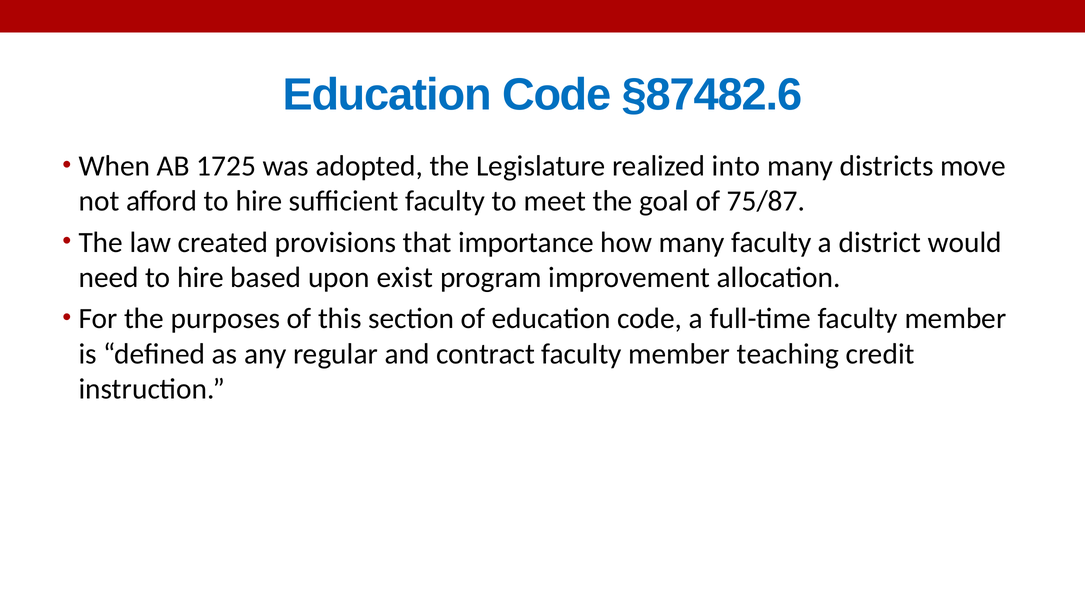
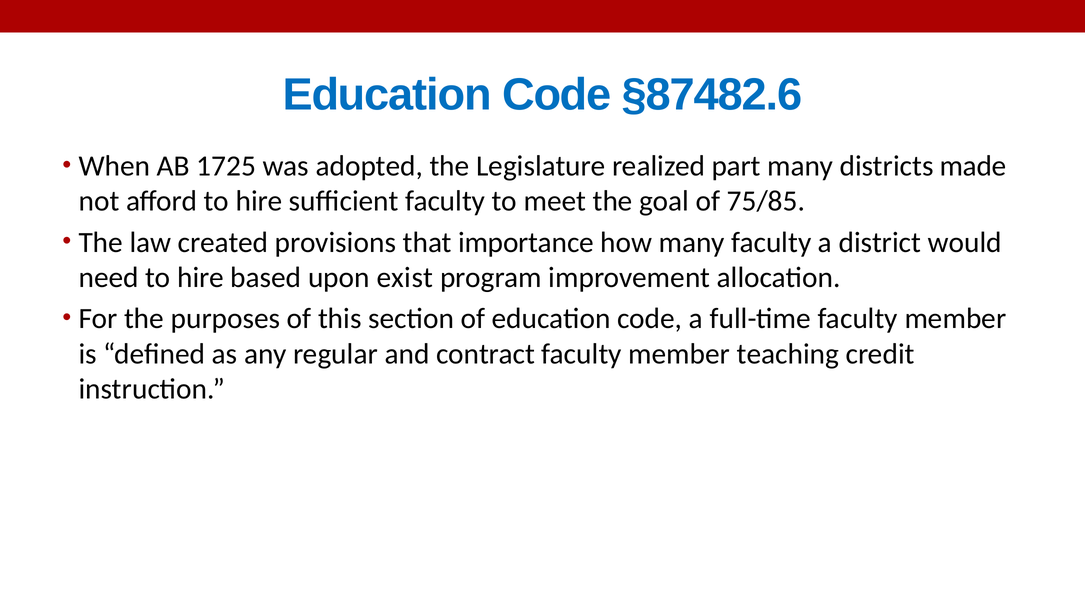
into: into -> part (736, 166)
move: move -> made (973, 166)
75/87: 75/87 -> 75/85 (766, 201)
